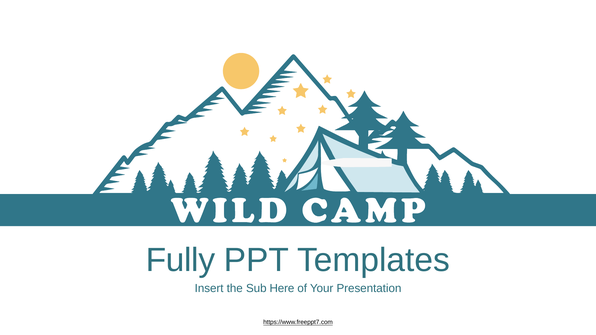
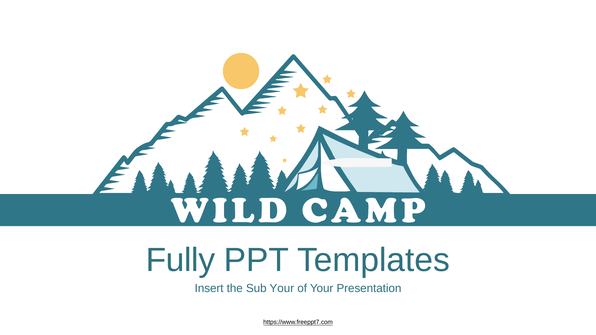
Sub Here: Here -> Your (282, 289)
